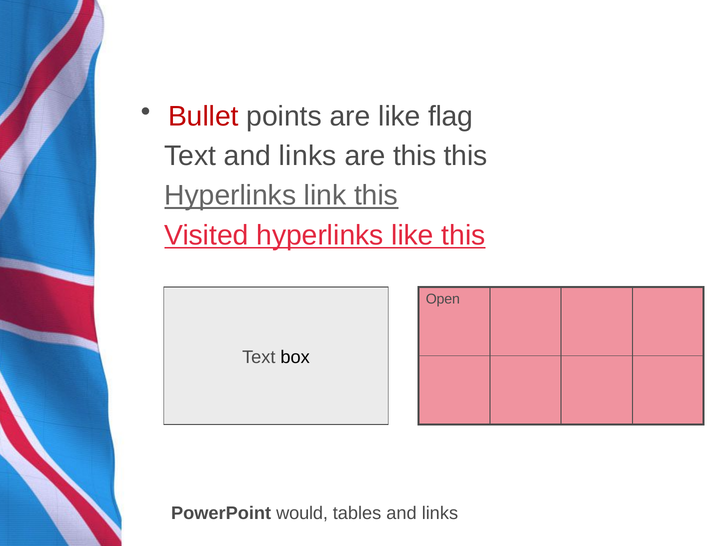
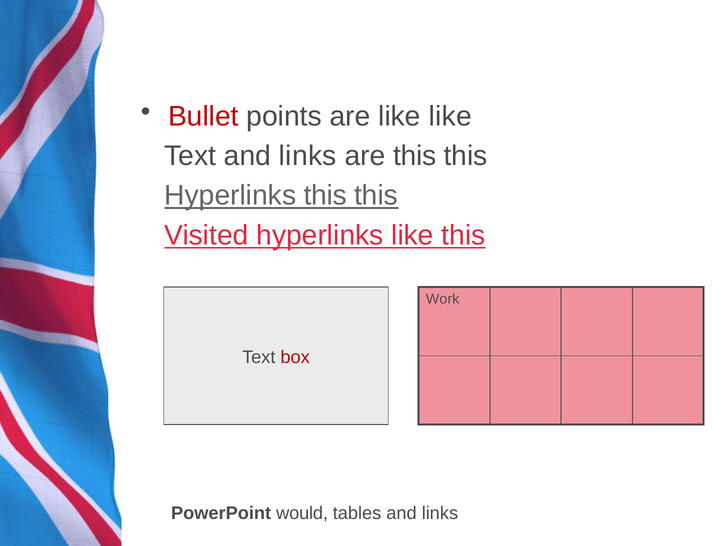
like flag: flag -> like (450, 116)
Hyperlinks link: link -> this (325, 196)
Open: Open -> Work (443, 299)
box colour: black -> red (295, 357)
